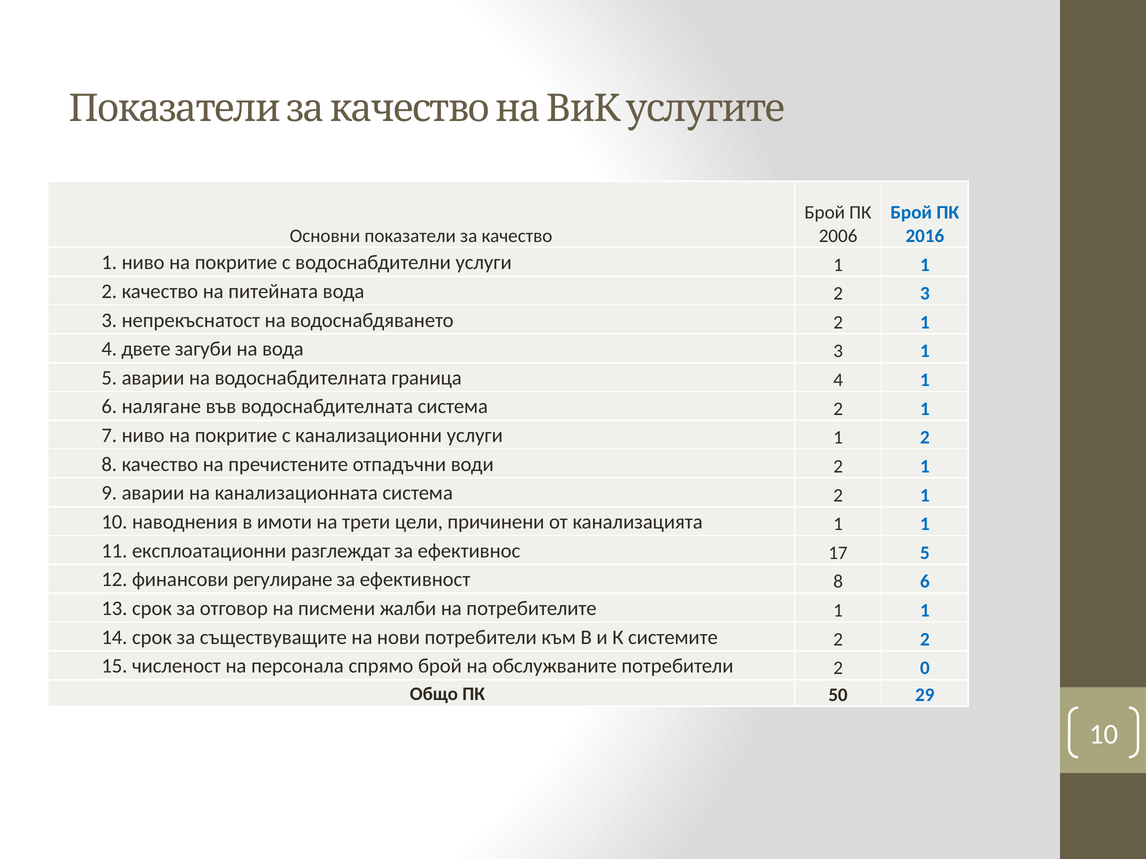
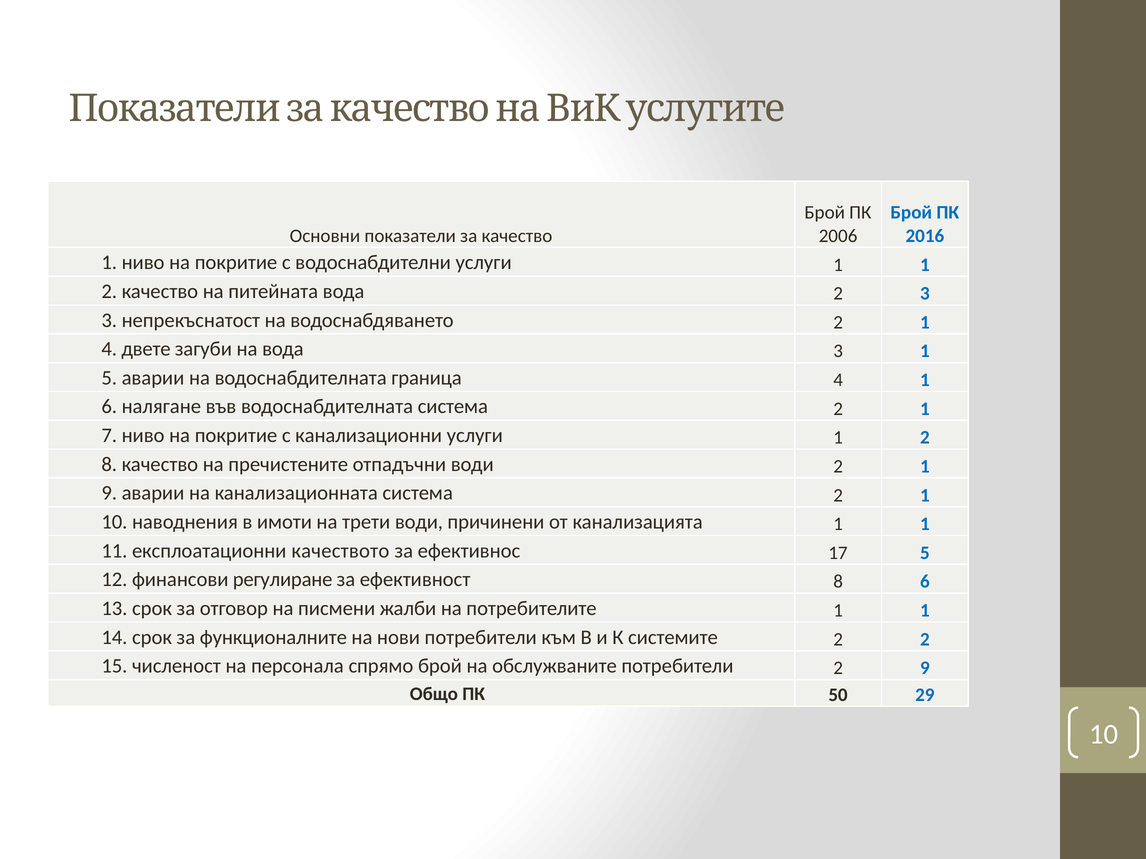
трети цели: цели -> води (419, 522)
разглеждат: разглеждат -> качеството (340, 551)
съществуващите: съществуващите -> функционалните (273, 638)
2 0: 0 -> 9 (925, 669)
